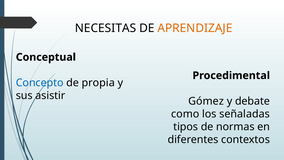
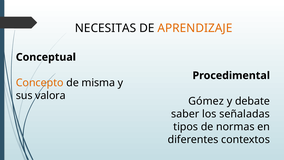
Concepto colour: blue -> orange (40, 83)
propia: propia -> misma (98, 83)
asistir: asistir -> valora (50, 95)
como: como -> saber (185, 114)
